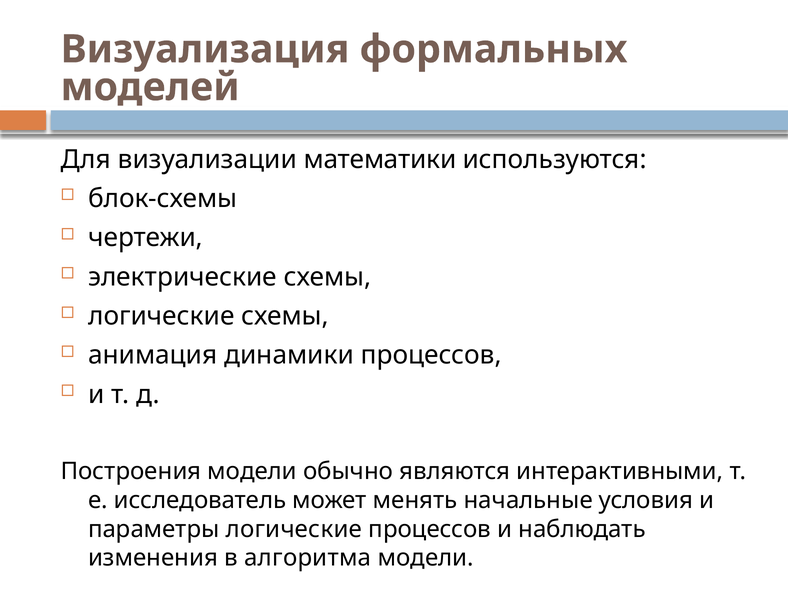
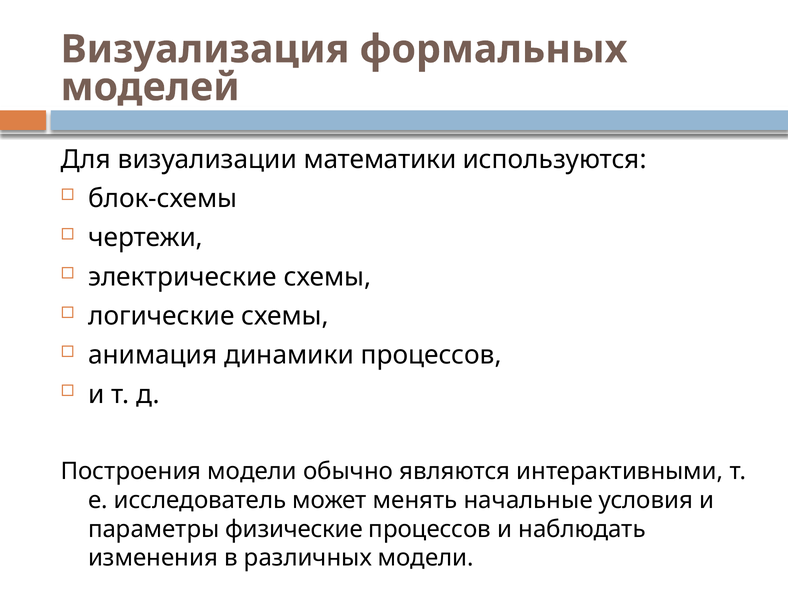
параметры логические: логические -> физические (294, 529)
алгоритма: алгоритма -> различных (308, 558)
